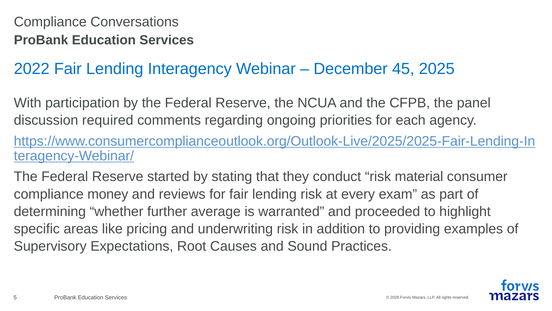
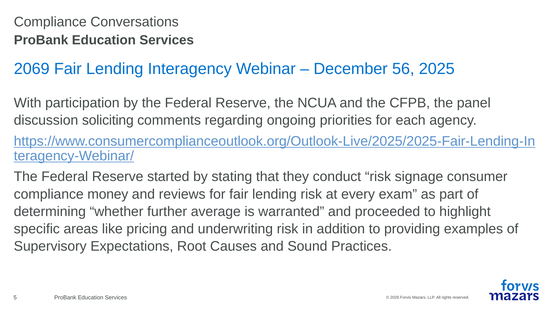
2022: 2022 -> 2069 (32, 69)
45: 45 -> 56 (403, 69)
required: required -> soliciting (108, 120)
material: material -> signage (419, 176)
